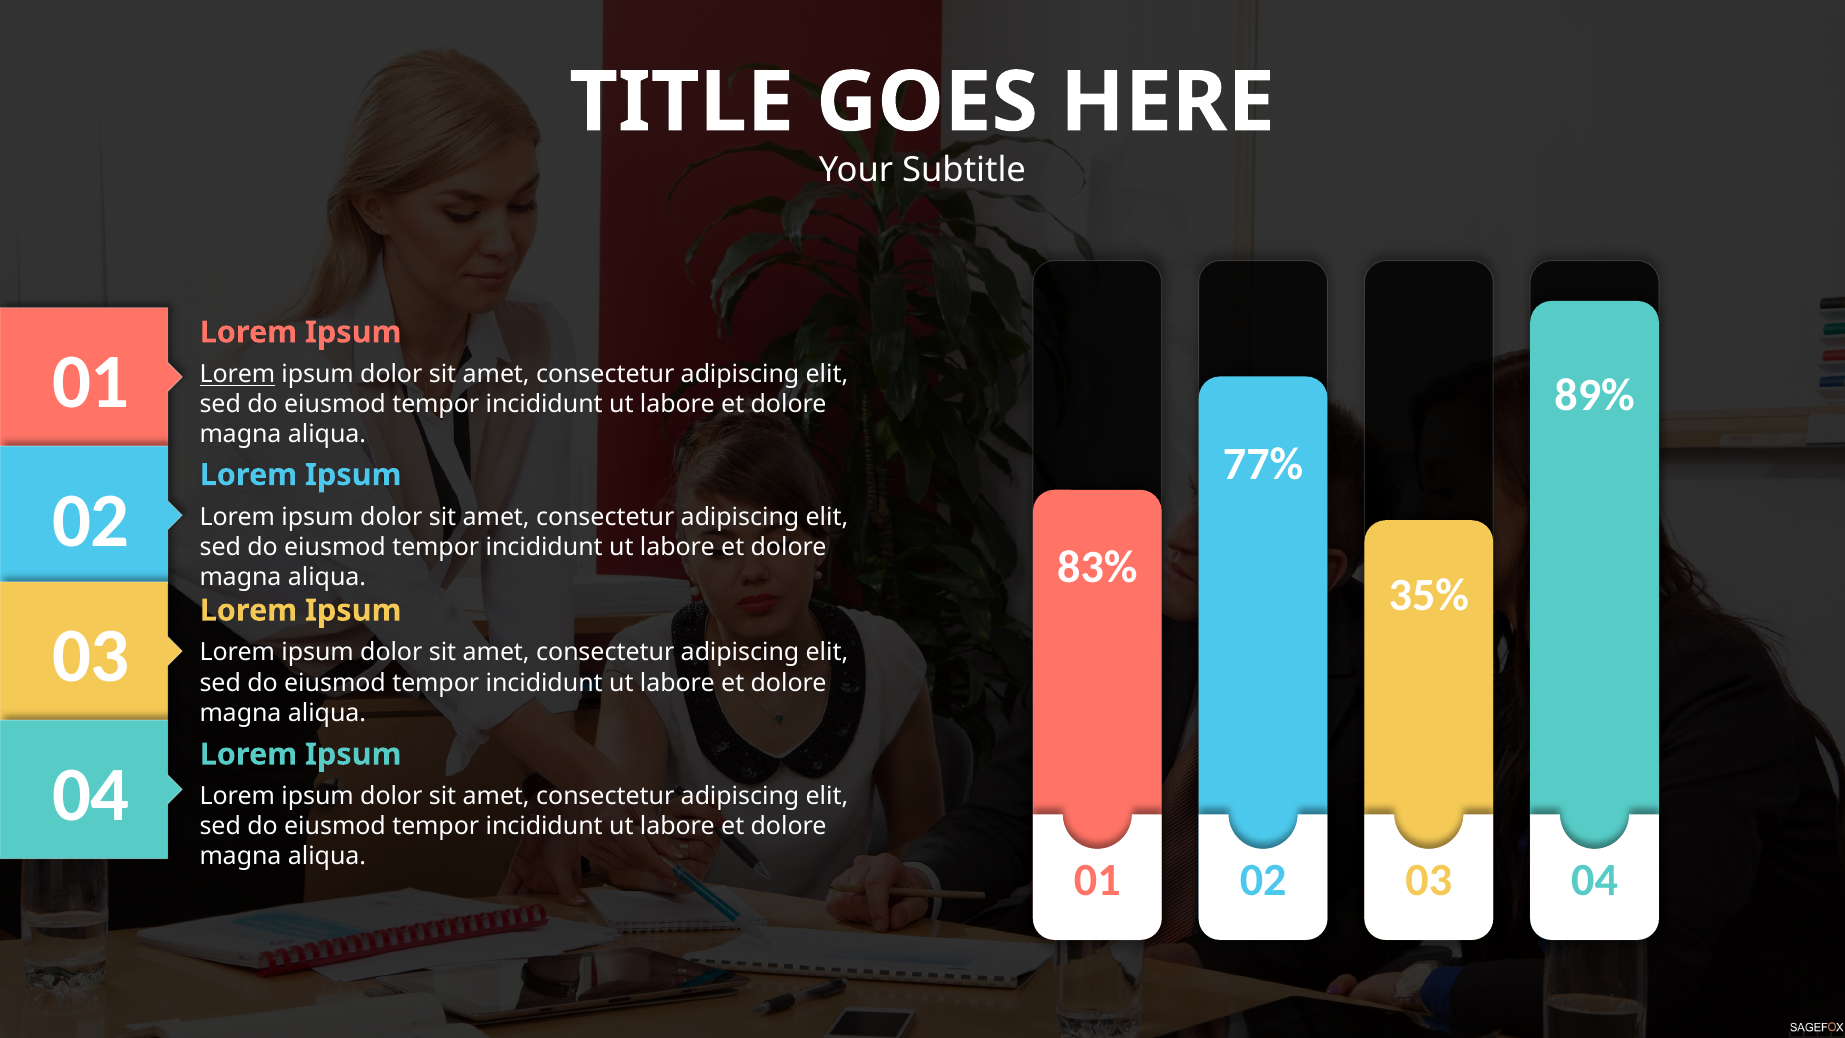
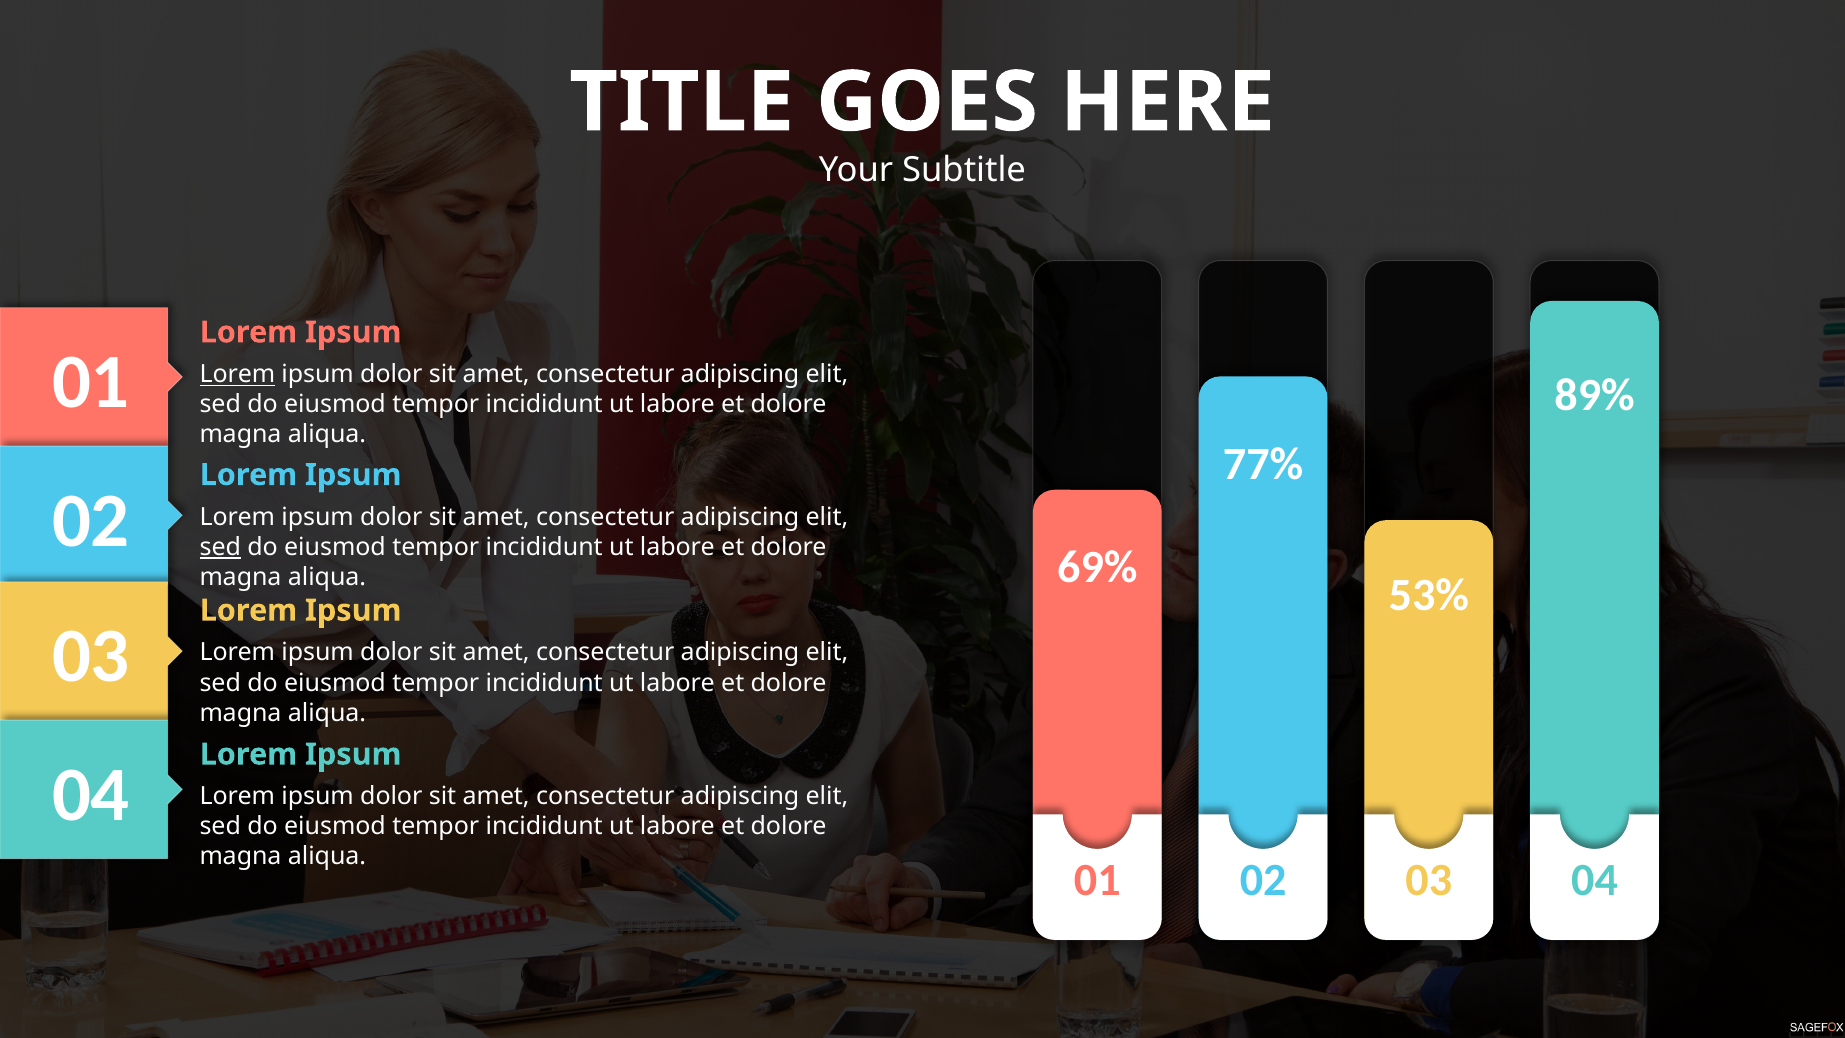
sed underline: none -> present (220, 547)
83%: 83% -> 69% (1097, 567)
35%: 35% -> 53% (1429, 595)
